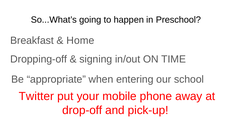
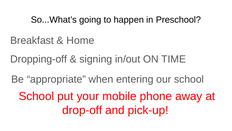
Twitter: Twitter -> School (36, 96)
